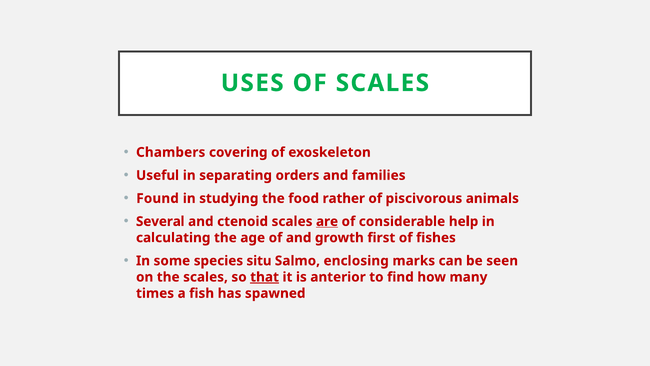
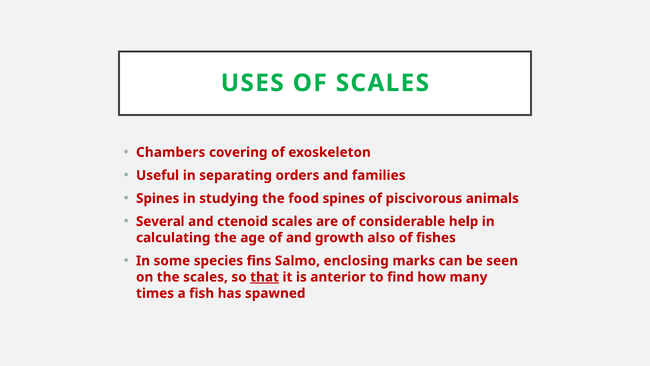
Found: Found -> Spines (158, 198)
food rather: rather -> spines (344, 198)
are underline: present -> none (327, 221)
first: first -> also (381, 238)
situ: situ -> fins (259, 261)
